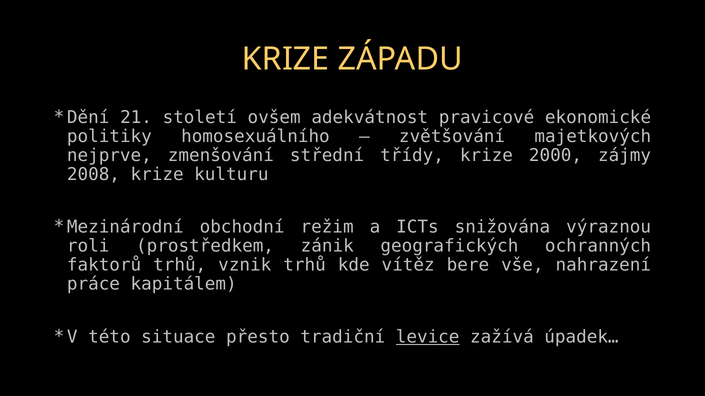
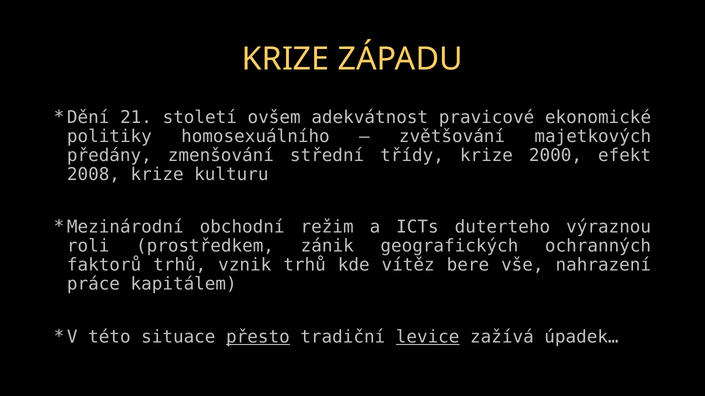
nejprve: nejprve -> předány (109, 156)
zájmy: zájmy -> efekt (625, 156)
snižována: snižována -> duterteho (502, 227)
přesto underline: none -> present (258, 337)
